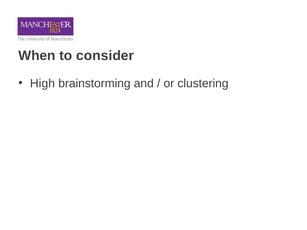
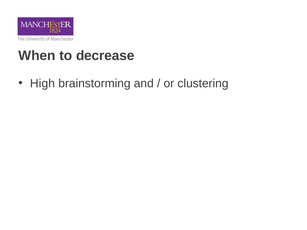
consider: consider -> decrease (105, 56)
